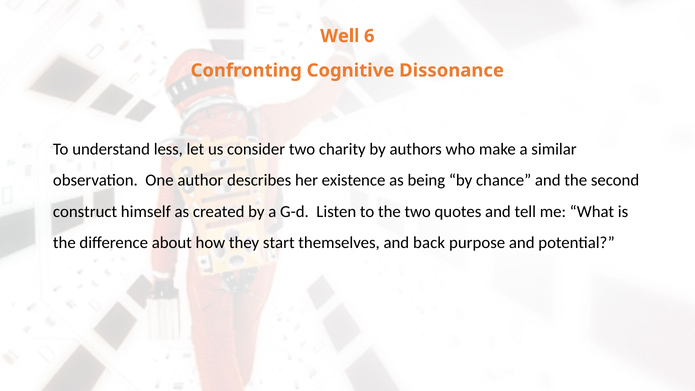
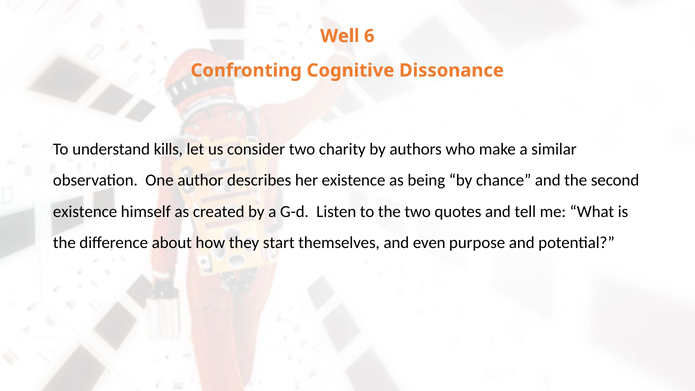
less: less -> kills (168, 149)
construct: construct -> existence (85, 212)
back: back -> even (429, 243)
